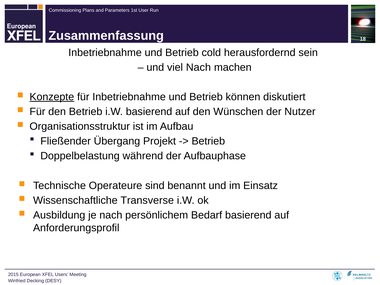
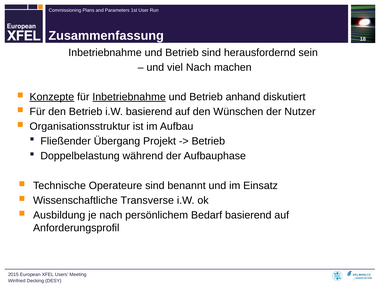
Betrieb cold: cold -> sind (211, 53)
Inbetriebnahme underline: none -> present (129, 97)
können: können -> anhand (243, 97)
